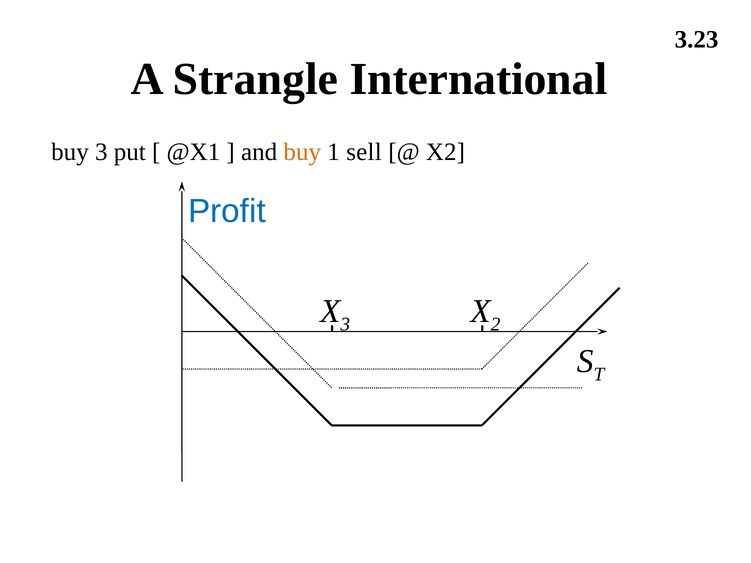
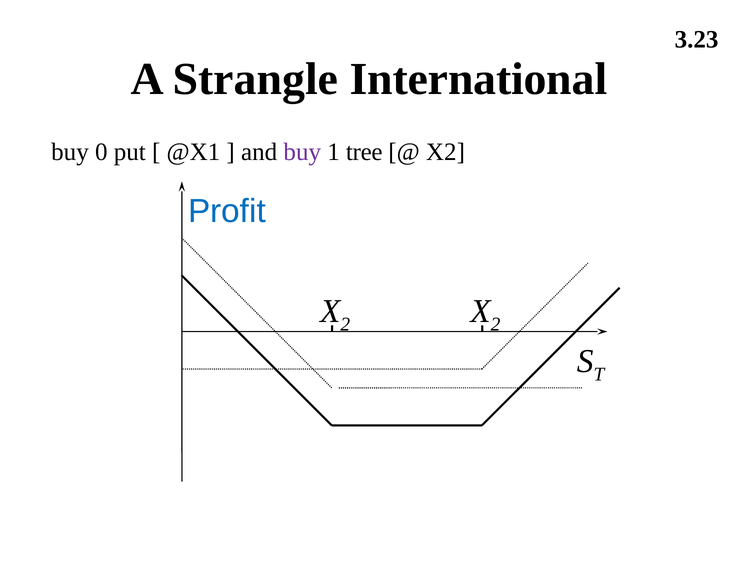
buy 3: 3 -> 0 (101, 152)
buy colour: orange -> purple (302, 152)
sell: sell -> tree (364, 152)
3: 3 -> 2 (345, 324)
